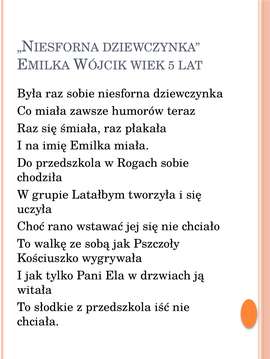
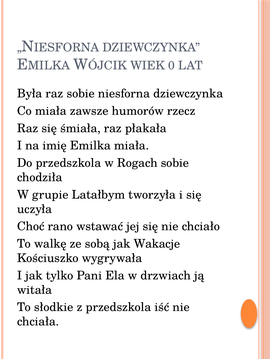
5: 5 -> 0 (171, 66)
teraz: teraz -> rzecz (181, 111)
Pszczoły: Pszczoły -> Wakacje (157, 244)
